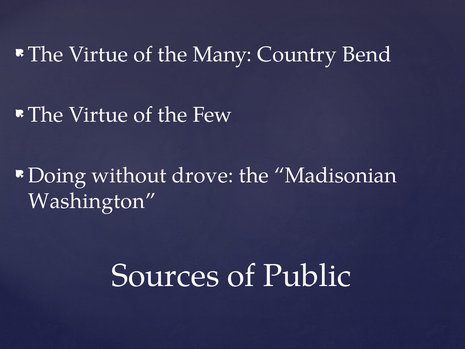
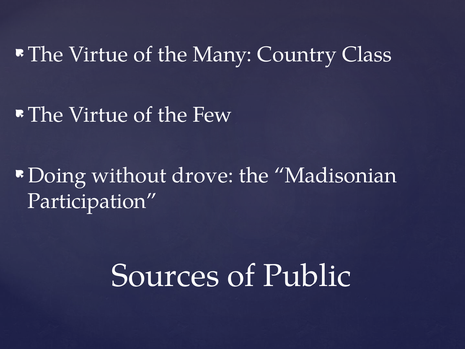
Bend: Bend -> Class (367, 54)
Washington: Washington -> Participation (92, 201)
